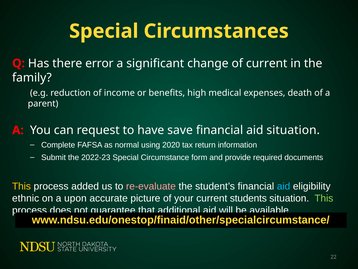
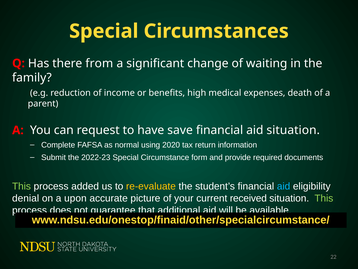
error: error -> from (99, 63)
of current: current -> waiting (267, 63)
This colour: yellow -> light green (22, 186)
re-evaluate colour: pink -> yellow (151, 186)
ethnic: ethnic -> denial (26, 198)
students: students -> received (248, 198)
